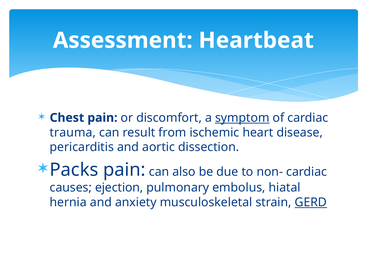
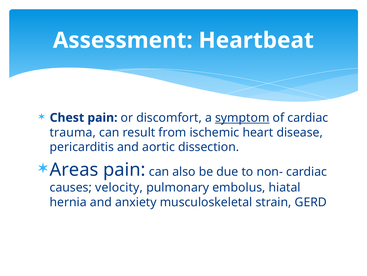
Packs: Packs -> Areas (74, 169)
ejection: ejection -> velocity (119, 187)
GERD underline: present -> none (311, 202)
